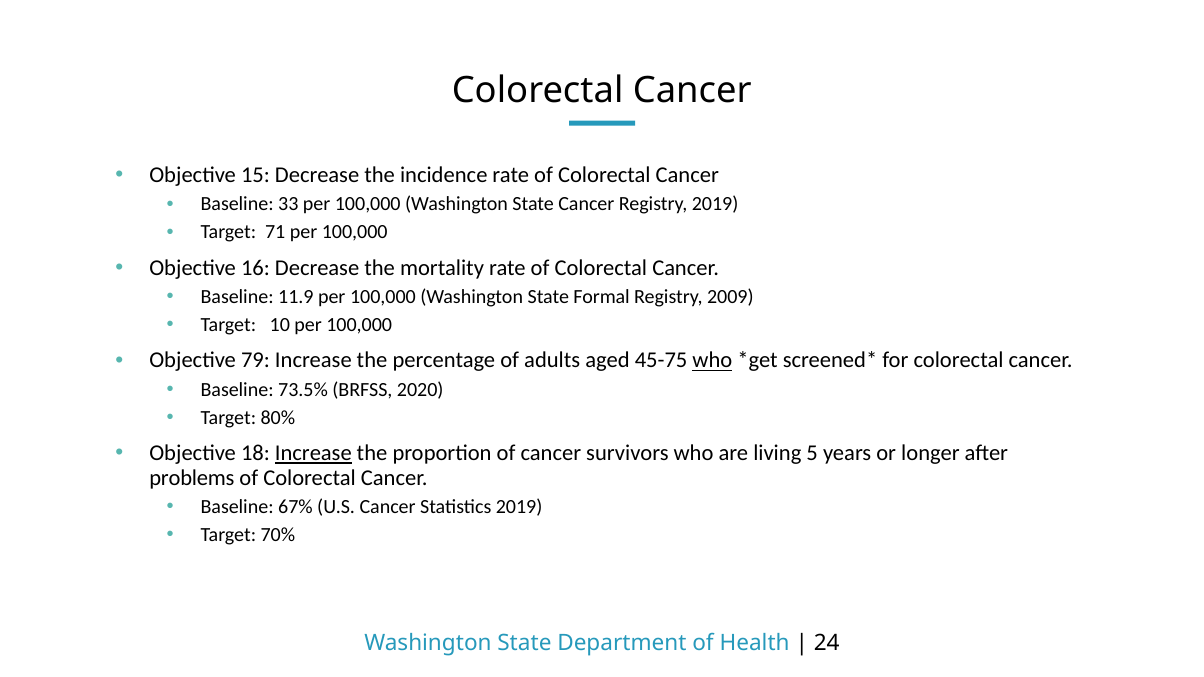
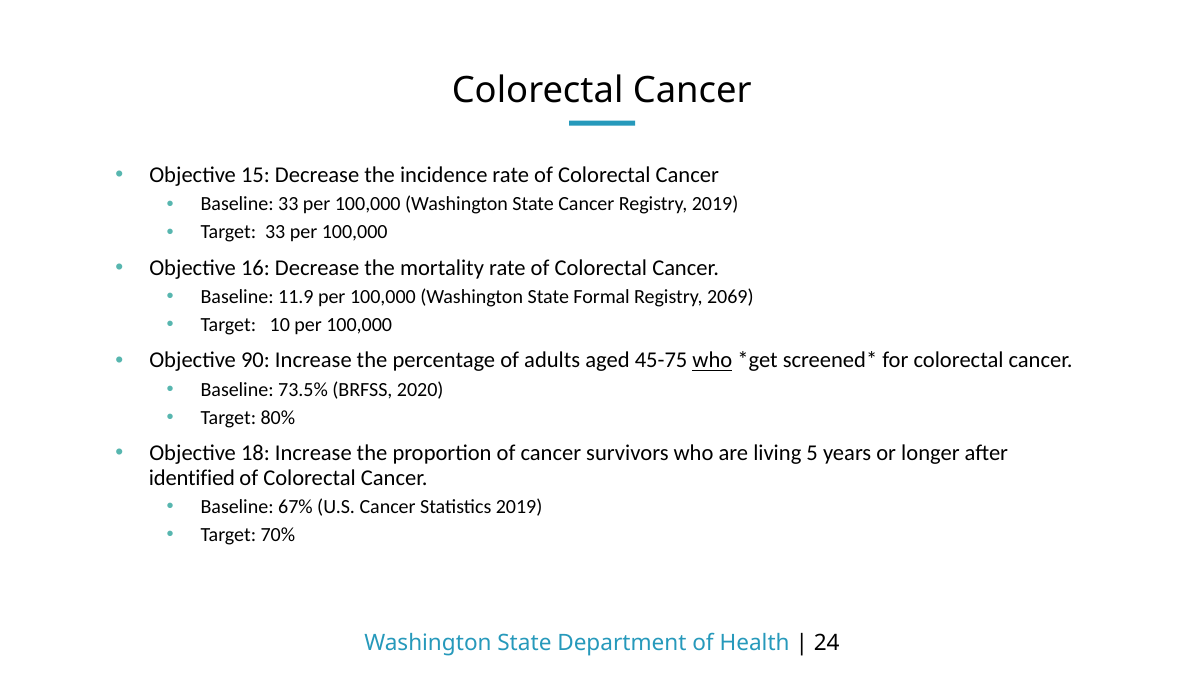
Target 71: 71 -> 33 (275, 232)
2009: 2009 -> 2069 (730, 297)
79: 79 -> 90 (255, 361)
Increase underline: present -> none (313, 453)
problems: problems -> identified (192, 478)
